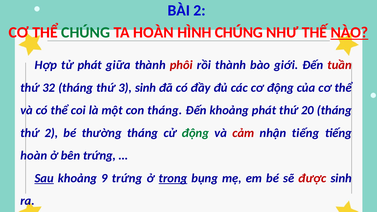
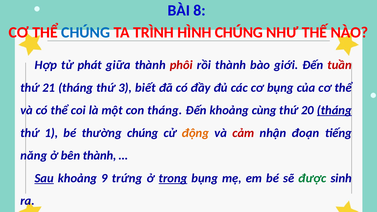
BÀI 2: 2 -> 8 (200, 11)
CHÚNG colour: green -> blue (86, 32)
TA HOÀN: HOÀN -> TRÌNH (153, 32)
NÀO underline: present -> none (349, 32)
32: 32 -> 21 (49, 88)
3 sinh: sinh -> biết (145, 88)
cơ động: động -> bụng (280, 88)
khoảng phát: phát -> cùng (264, 110)
tháng underline: none -> present (334, 110)
thứ 2: 2 -> 1 (51, 133)
thường tháng: tháng -> chúng (143, 133)
động colour: green -> orange (195, 133)
nhận tiếng: tiếng -> đoạn (306, 133)
hoàn: hoàn -> năng (34, 156)
bên trứng: trứng -> thành (100, 156)
được colour: red -> green (312, 178)
